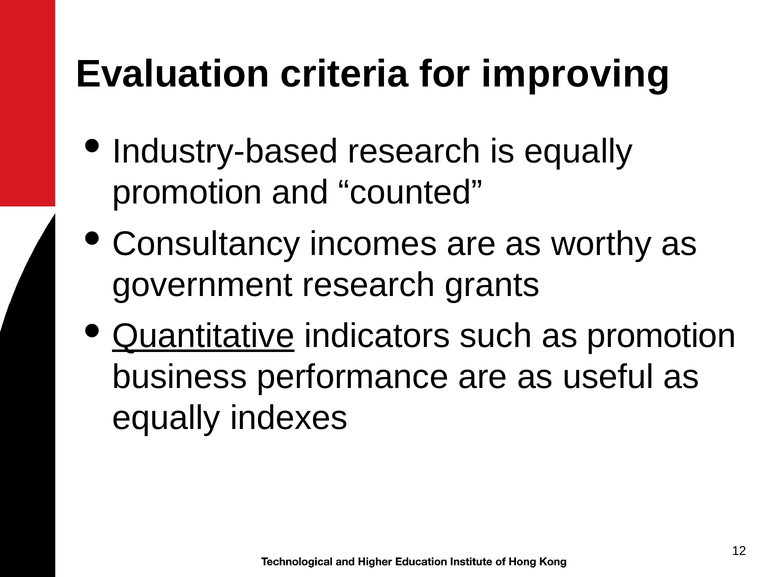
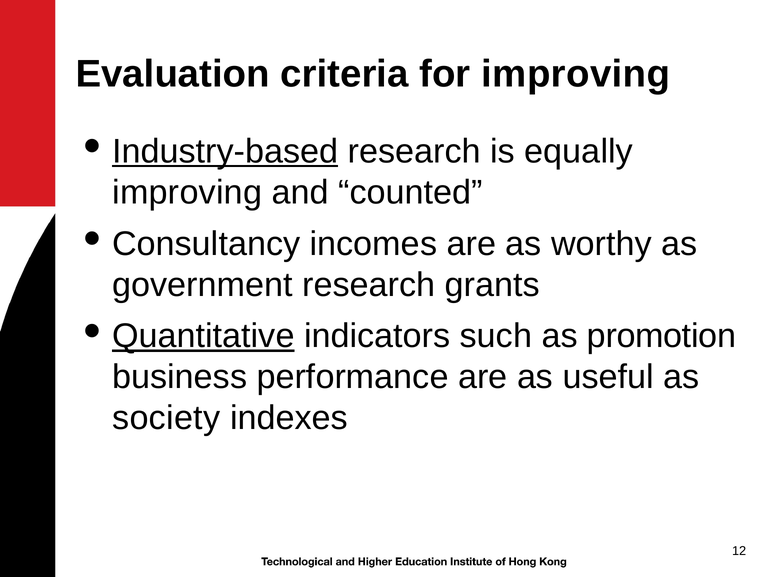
Industry-based underline: none -> present (225, 151)
promotion: promotion -> improving (187, 192)
equally: equally -> society (166, 418)
